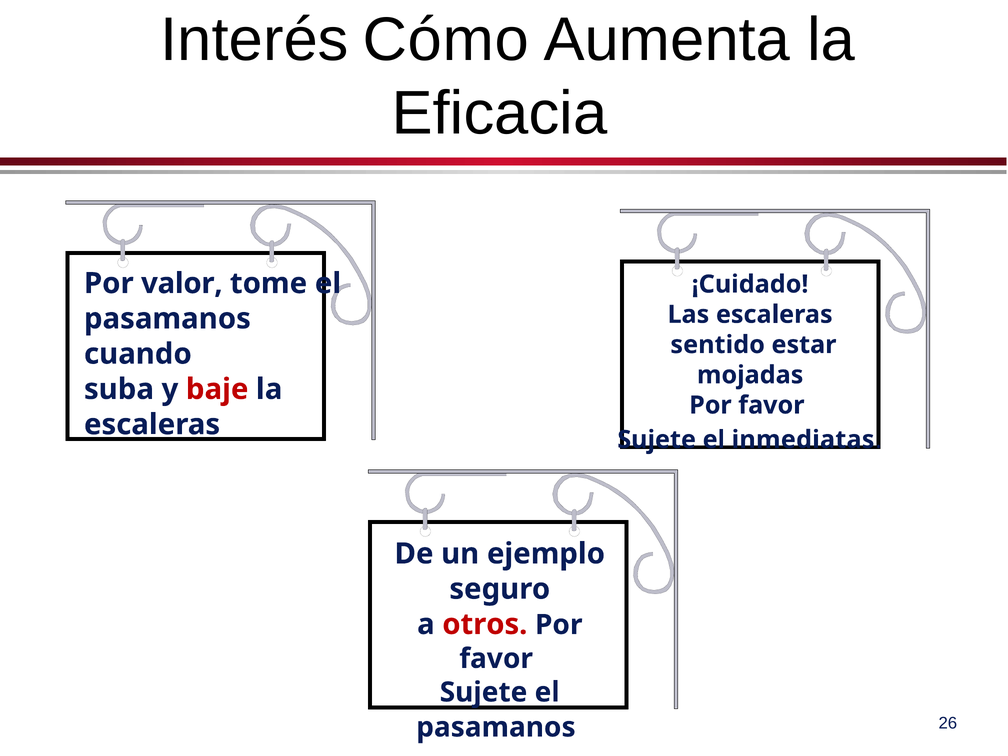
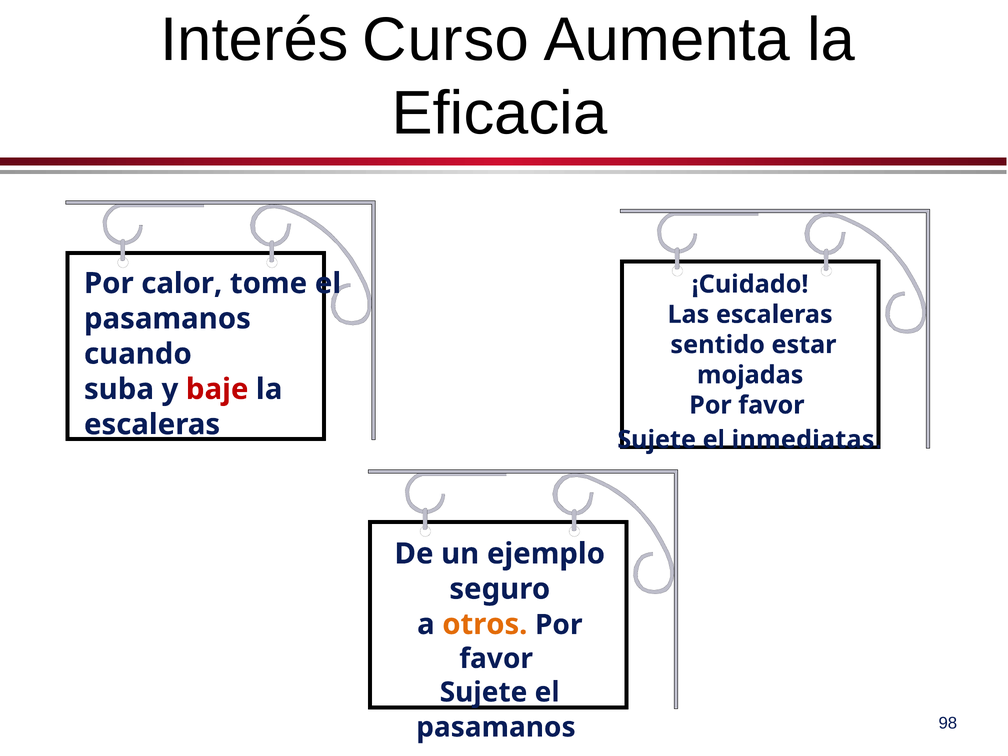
Cómo: Cómo -> Curso (446, 40)
valor: valor -> calor (182, 283)
otros colour: red -> orange (485, 624)
26: 26 -> 98 (948, 723)
